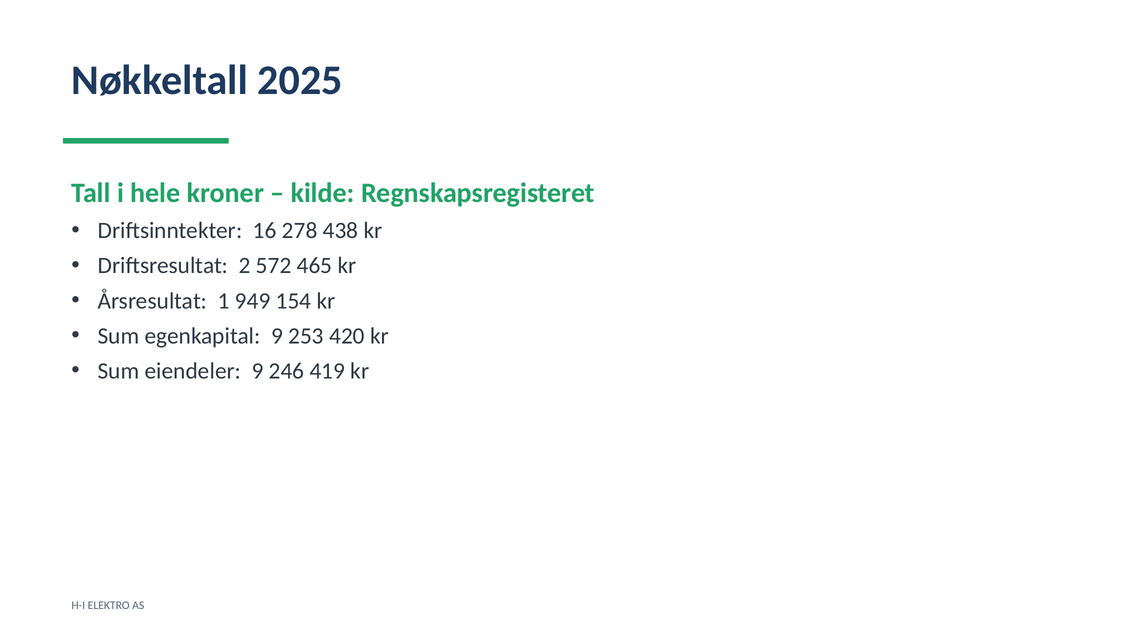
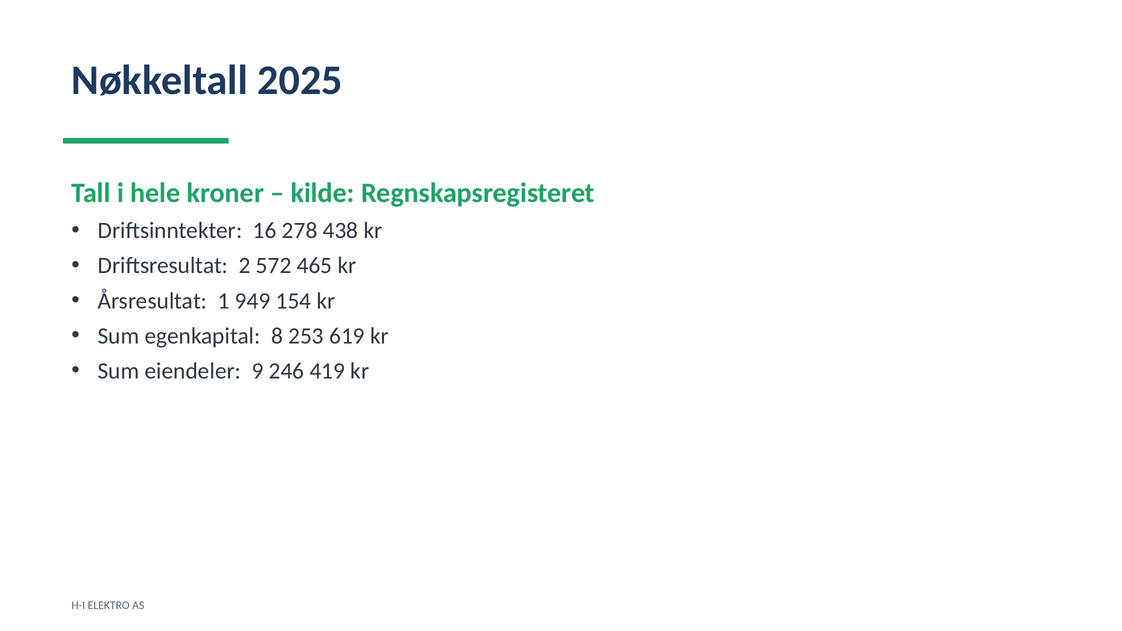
egenkapital 9: 9 -> 8 (277, 336)
420: 420 -> 619 (347, 336)
